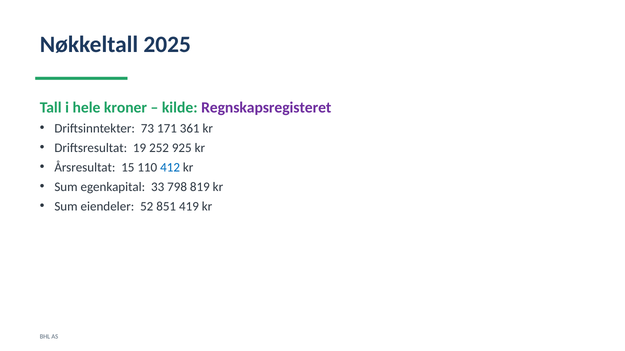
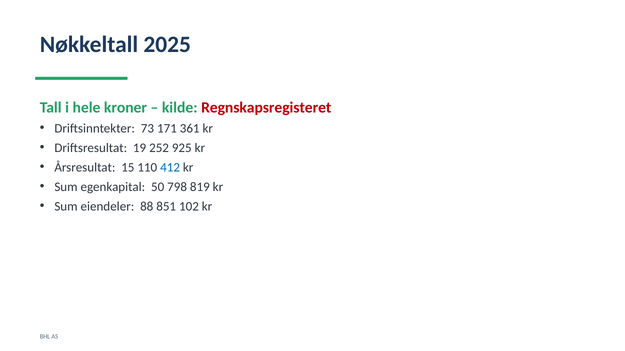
Regnskapsregisteret colour: purple -> red (266, 108)
33: 33 -> 50 (158, 187)
52: 52 -> 88 (147, 207)
419: 419 -> 102 (189, 207)
